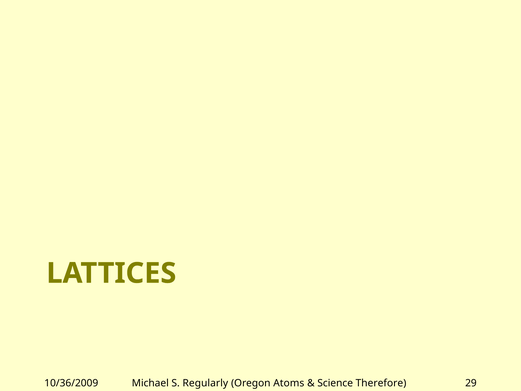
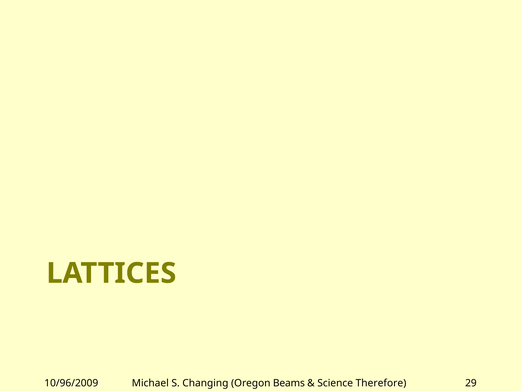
10/36/2009: 10/36/2009 -> 10/96/2009 (71, 383)
Regularly: Regularly -> Changing (205, 383)
Atoms: Atoms -> Beams (289, 383)
